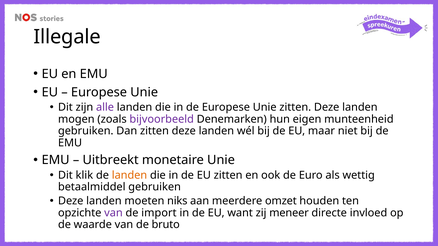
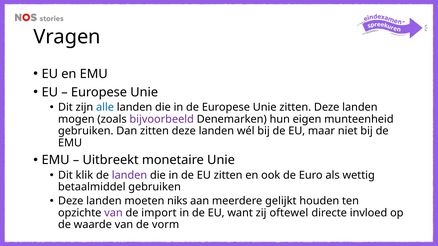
Illegale: Illegale -> Vragen (67, 37)
alle colour: purple -> blue (105, 108)
landen colour: orange -> purple (129, 175)
omzet: omzet -> gelijkt (281, 201)
meneer: meneer -> oftewel (289, 213)
bruto: bruto -> vorm (166, 225)
